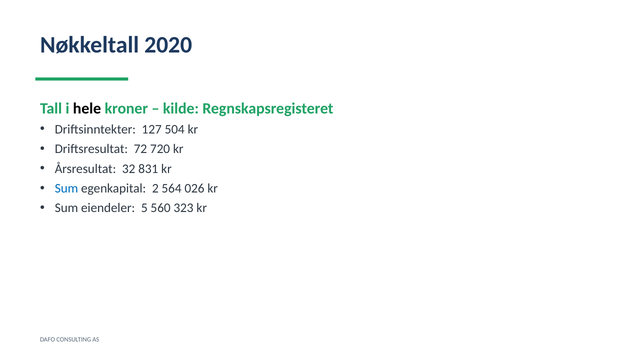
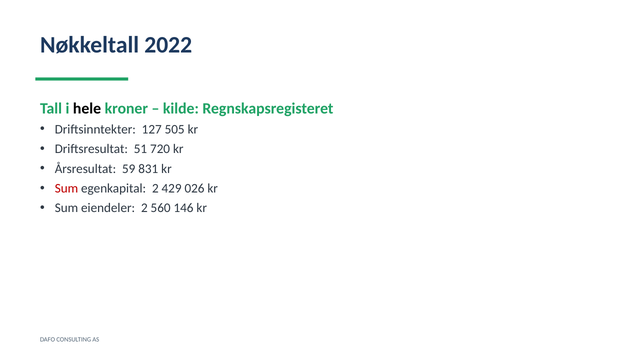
2020: 2020 -> 2022 (168, 45)
504: 504 -> 505 (175, 129)
72: 72 -> 51 (140, 149)
32: 32 -> 59 (129, 169)
Sum colour: blue -> red (66, 188)
564: 564 -> 429 (172, 188)
eiendeler 5: 5 -> 2 (144, 208)
323: 323 -> 146 (184, 208)
